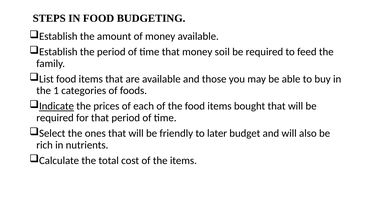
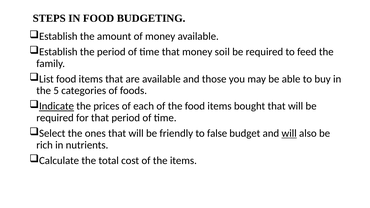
1: 1 -> 5 (56, 91)
later: later -> false (217, 133)
will underline: none -> present (289, 133)
